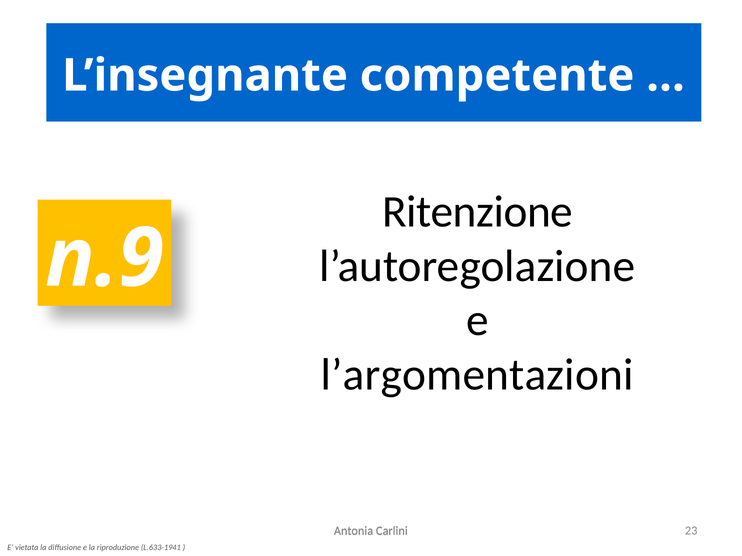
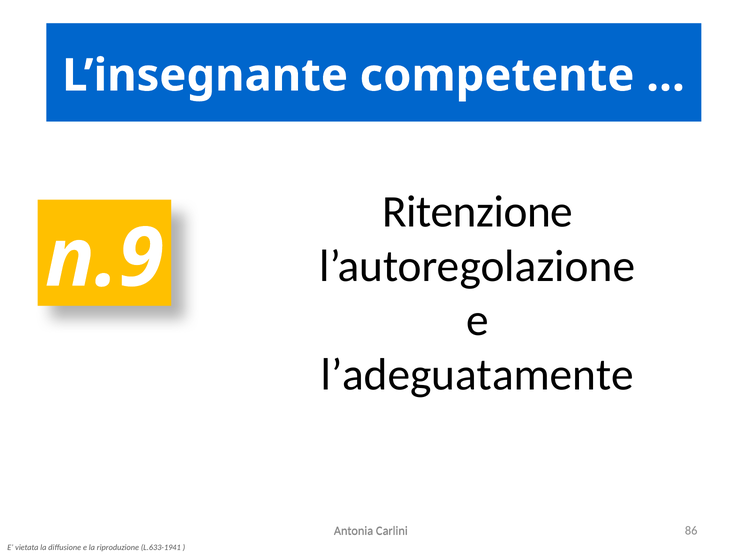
l’argomentazioni: l’argomentazioni -> l’adeguatamente (477, 375)
23: 23 -> 86 (691, 531)
